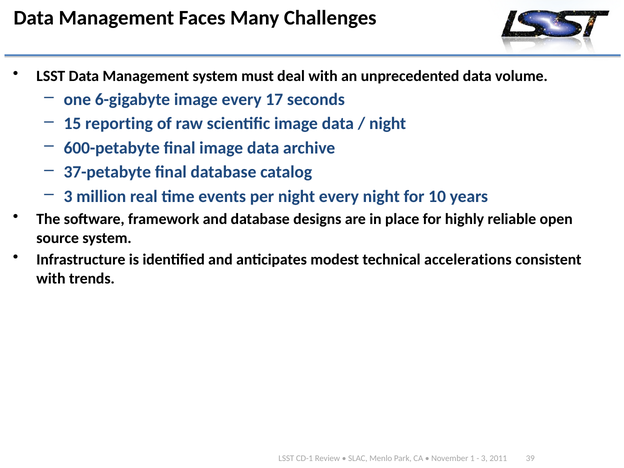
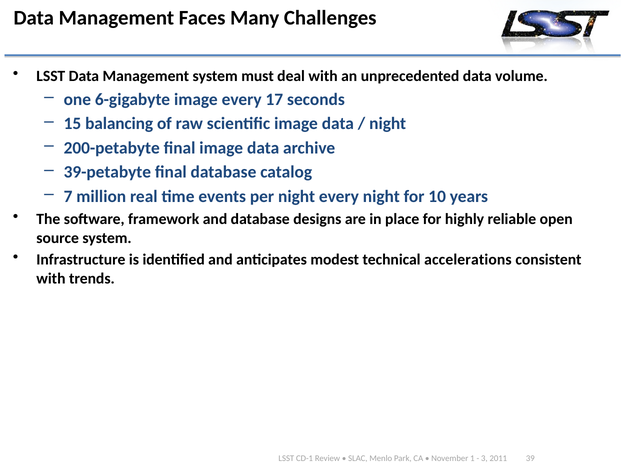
reporting: reporting -> balancing (119, 124)
600-petabyte: 600-petabyte -> 200-petabyte (112, 148)
37-petabyte: 37-petabyte -> 39-petabyte (107, 172)
3: 3 -> 7 (68, 197)
